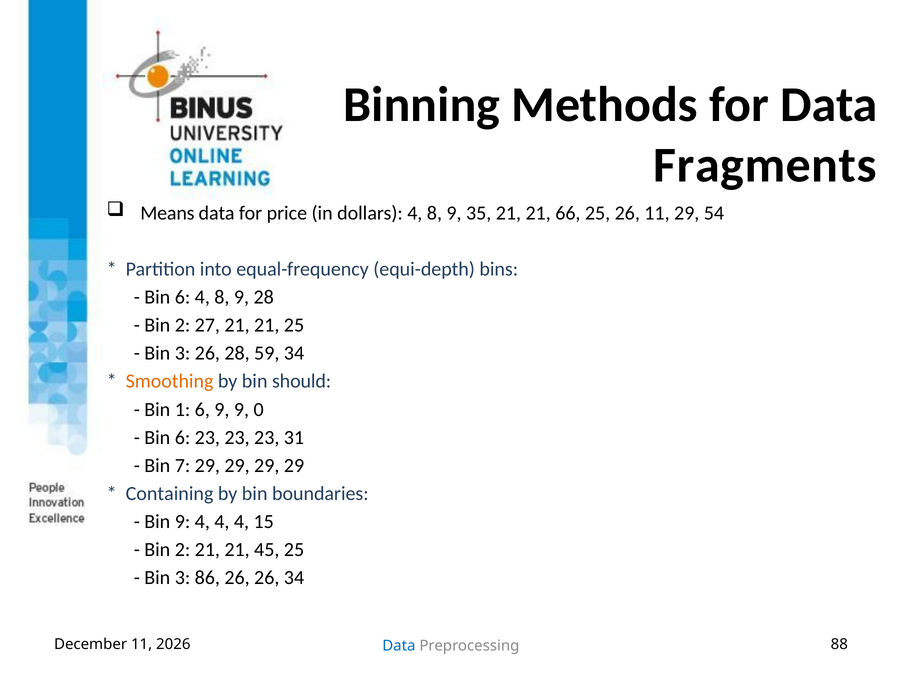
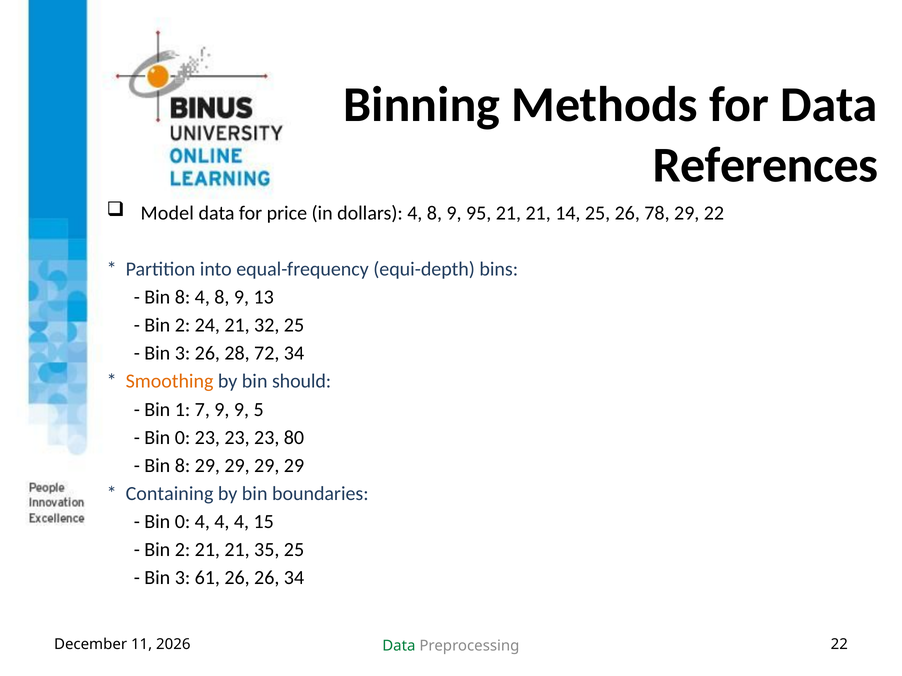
Fragments: Fragments -> References (765, 165)
Means: Means -> Model (167, 213)
35: 35 -> 95 (479, 213)
66: 66 -> 14 (568, 213)
26 11: 11 -> 78 (657, 213)
29 54: 54 -> 22 (714, 213)
6: 6 -> 8 (183, 298)
9 28: 28 -> 13 (264, 298)
27: 27 -> 24 (207, 326)
21: 21 -> 32 (267, 326)
59: 59 -> 72 (267, 354)
1 6: 6 -> 7 (202, 410)
0: 0 -> 5 (259, 410)
6: 6 -> 0 (183, 438)
31: 31 -> 80 (294, 438)
7: 7 -> 8 (183, 466)
9: 9 -> 0 (183, 522)
45: 45 -> 35 (267, 550)
86: 86 -> 61 (207, 578)
Data colour: blue -> green (399, 646)
Preprocessing 88: 88 -> 22 (839, 645)
